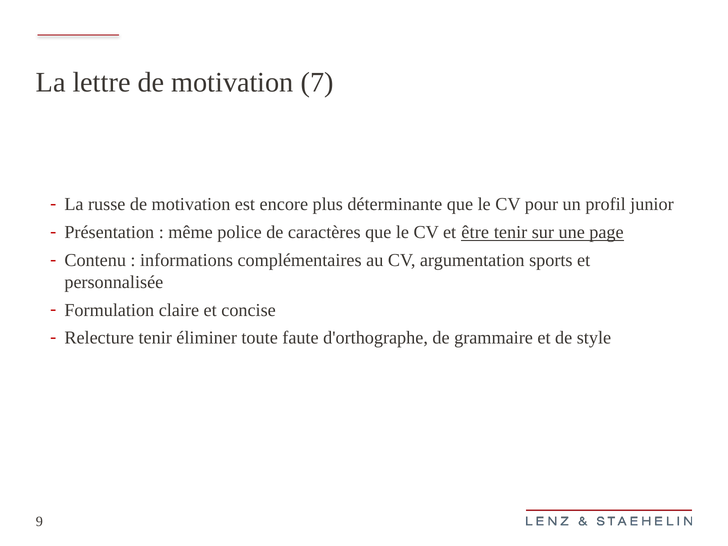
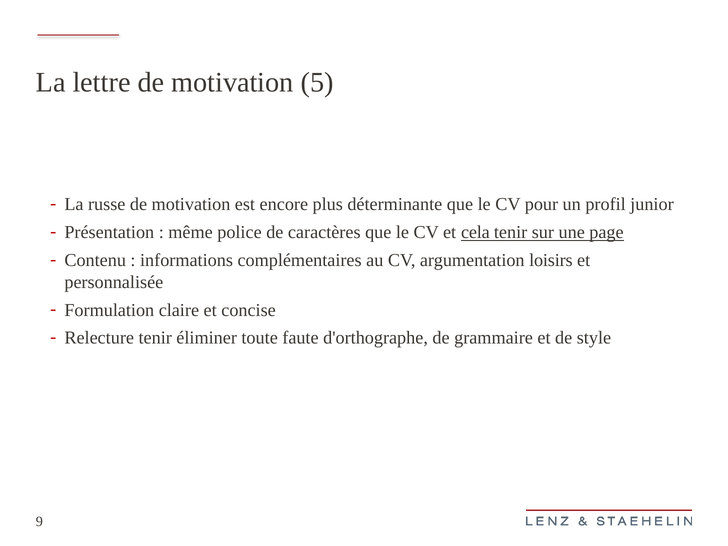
7: 7 -> 5 (317, 82)
être: être -> cela (475, 232)
sports: sports -> loisirs (551, 260)
